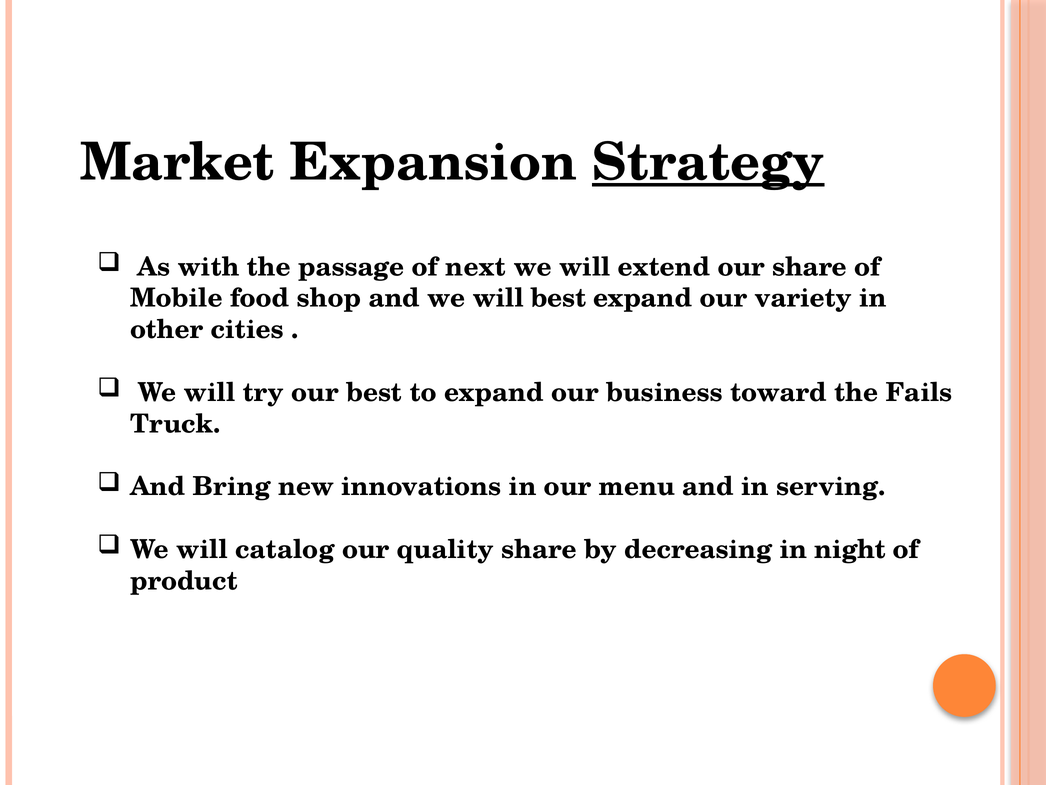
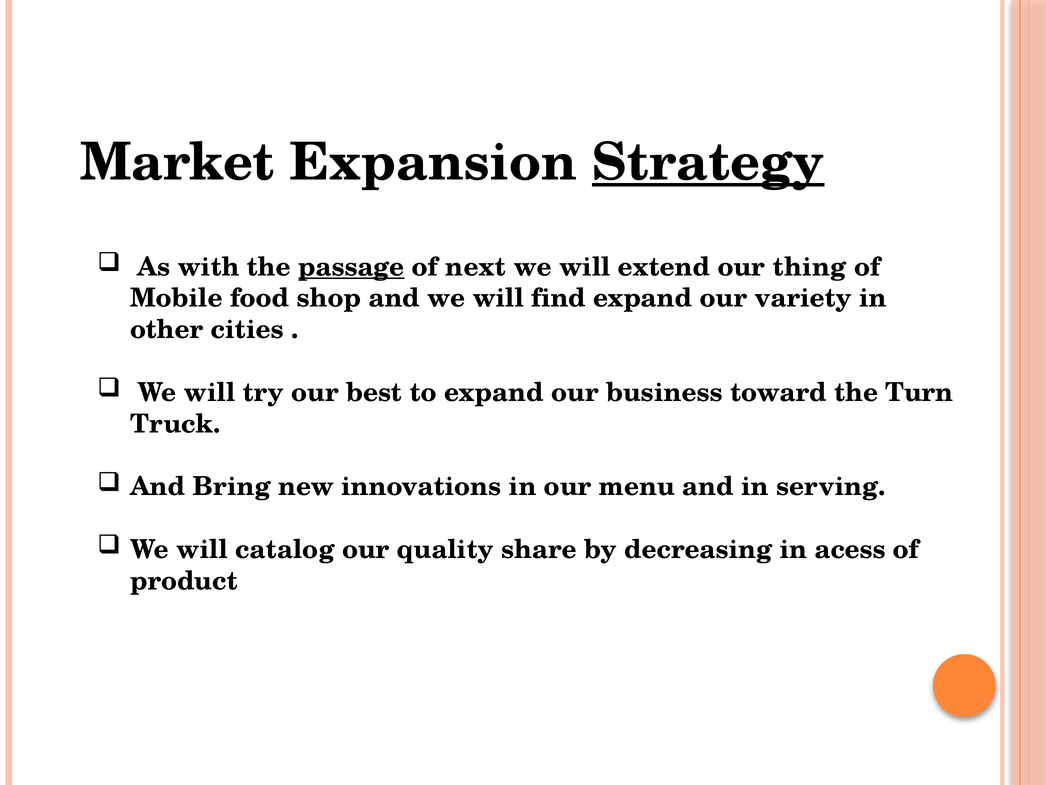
passage underline: none -> present (351, 267)
our share: share -> thing (809, 267)
will best: best -> find (558, 298)
Fails: Fails -> Turn (919, 392)
night: night -> acess (850, 549)
